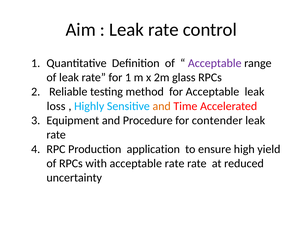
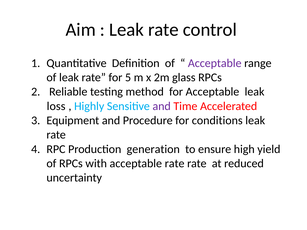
for 1: 1 -> 5 (128, 78)
and colour: orange -> purple (162, 106)
contender: contender -> conditions (217, 121)
application: application -> generation (153, 149)
